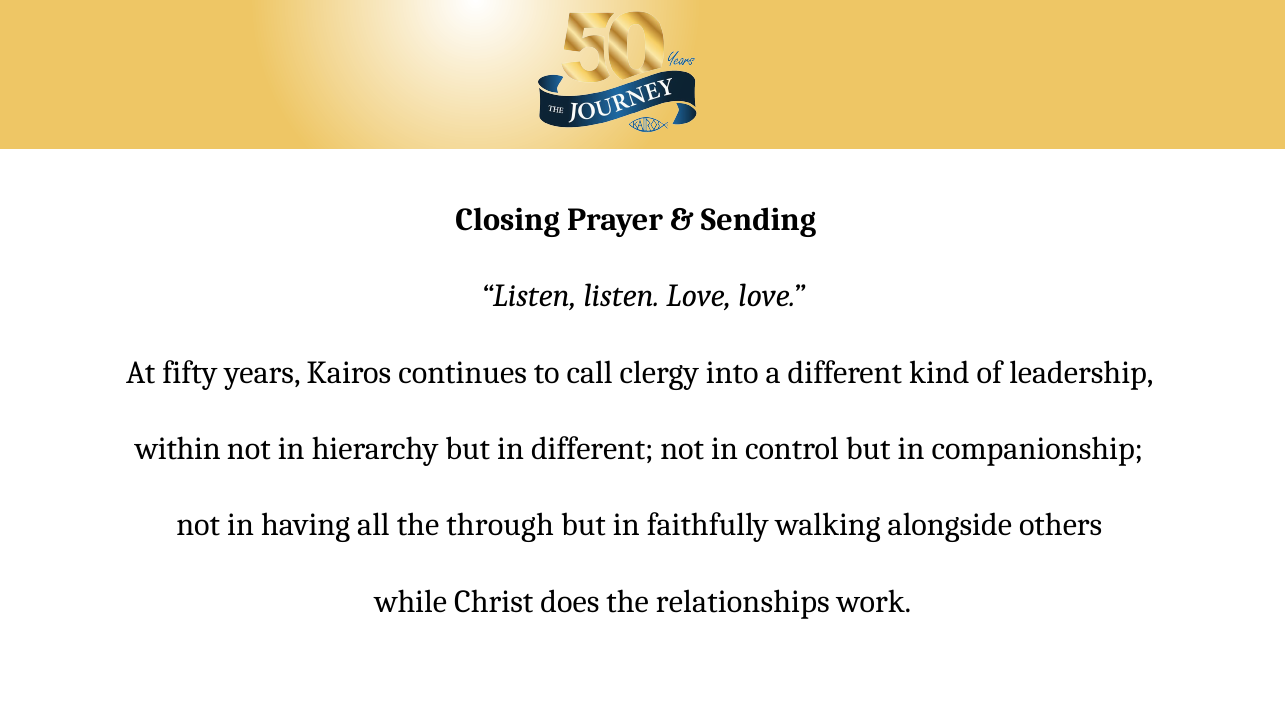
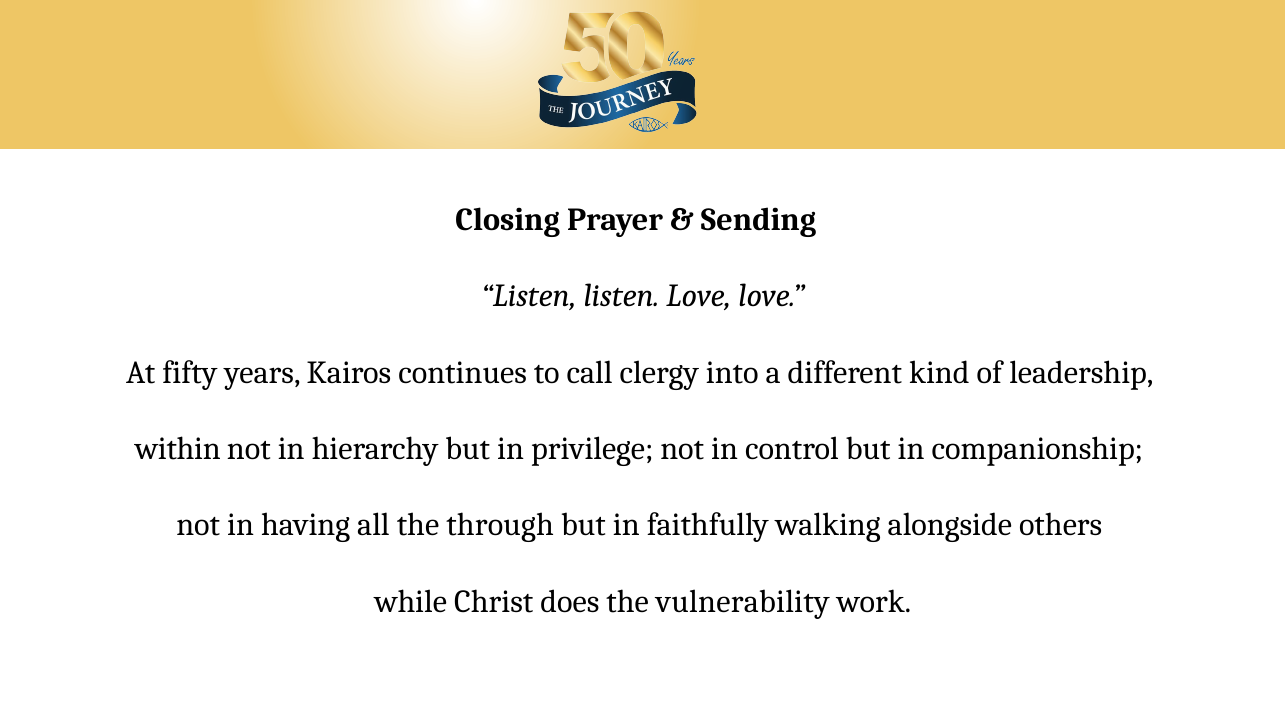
in different: different -> privilege (592, 449)
relationships: relationships -> vulnerability (743, 601)
